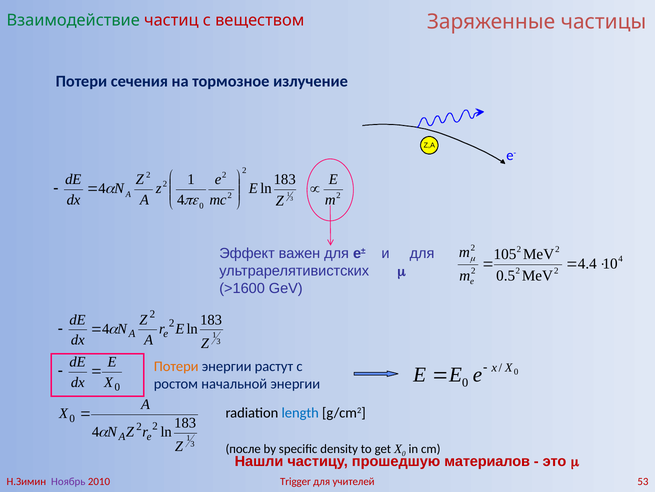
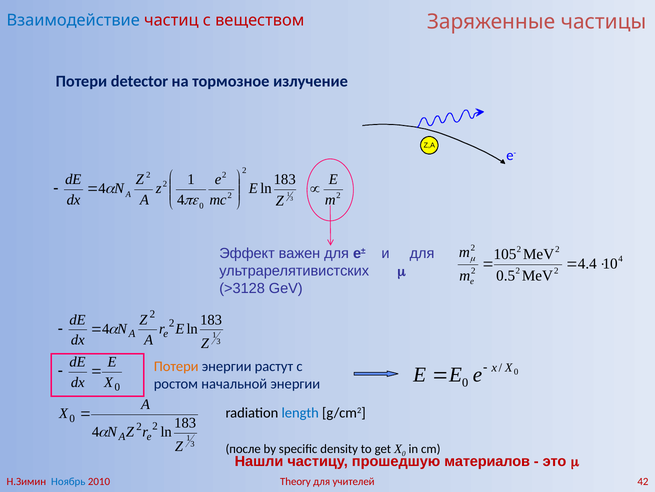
Взаимодействие colour: green -> blue (73, 20)
сечения: сечения -> detector (139, 81)
>1600: >1600 -> >3128 (242, 288)
Trigger: Trigger -> Theory (295, 481)
53: 53 -> 42 (643, 481)
Ноябрь colour: purple -> blue (68, 481)
